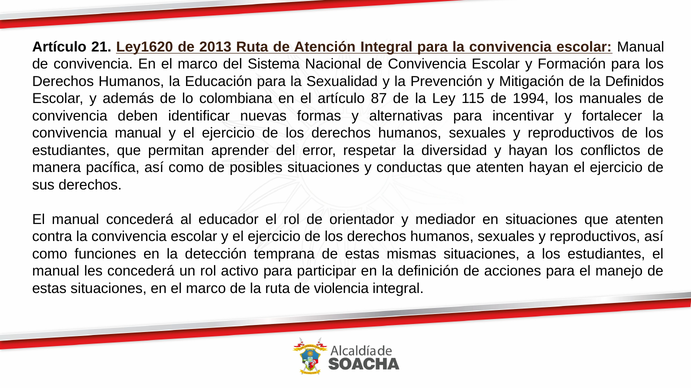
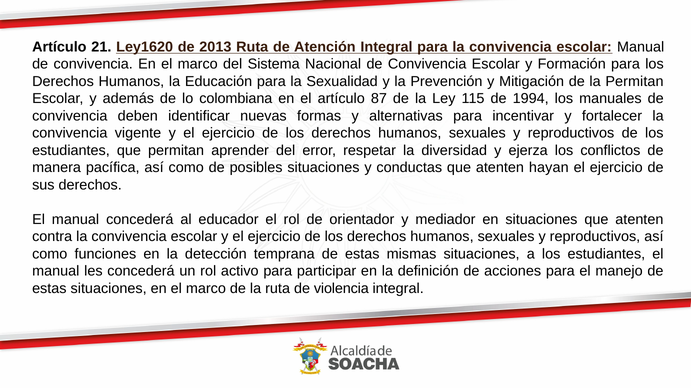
la Definidos: Definidos -> Permitan (634, 82)
convivencia manual: manual -> vigente (138, 133)
y hayan: hayan -> ejerza (528, 151)
